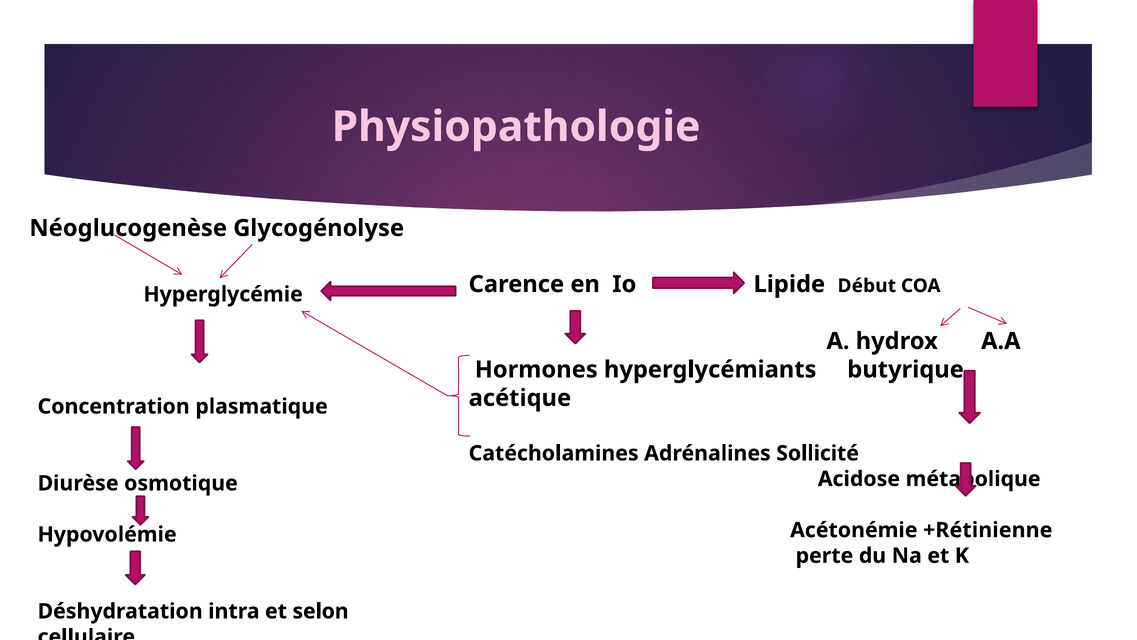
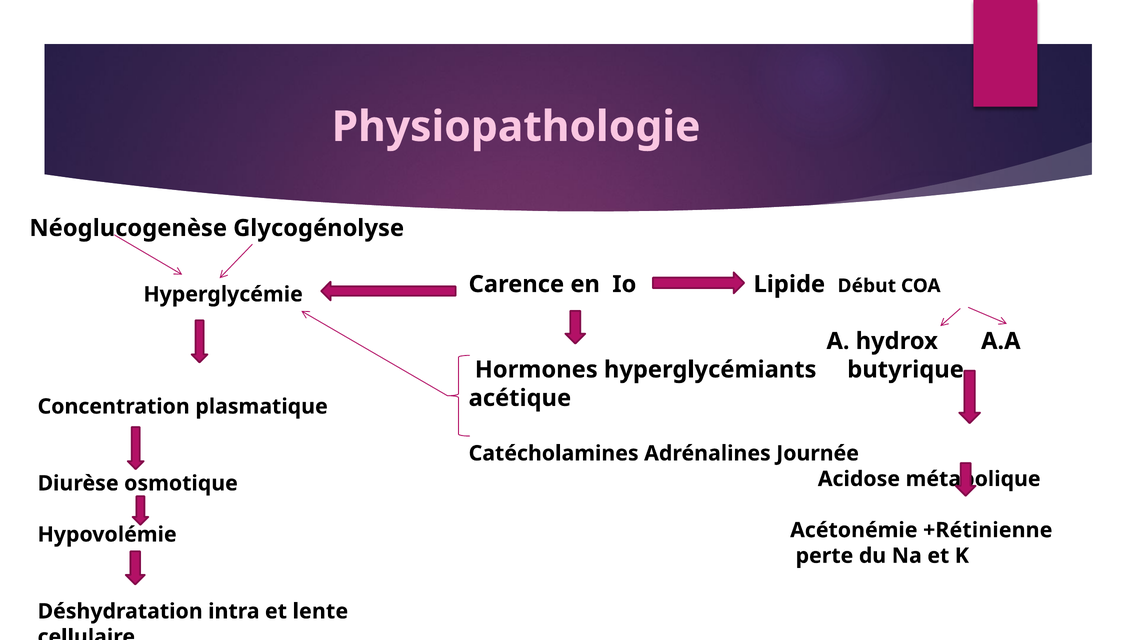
Sollicité: Sollicité -> Journée (818, 453)
selon: selon -> lente (320, 611)
